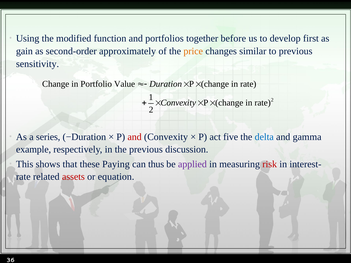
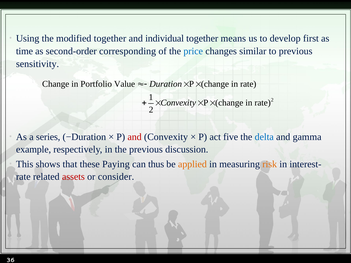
modified function: function -> together (110, 39)
portfolios: portfolios -> individual (165, 39)
before: before -> means (233, 39)
gain: gain -> time (24, 51)
approximately: approximately -> corresponding (128, 51)
price colour: orange -> blue (193, 51)
applied colour: purple -> orange (192, 164)
risk colour: red -> orange (270, 164)
equation: equation -> consider (116, 177)
